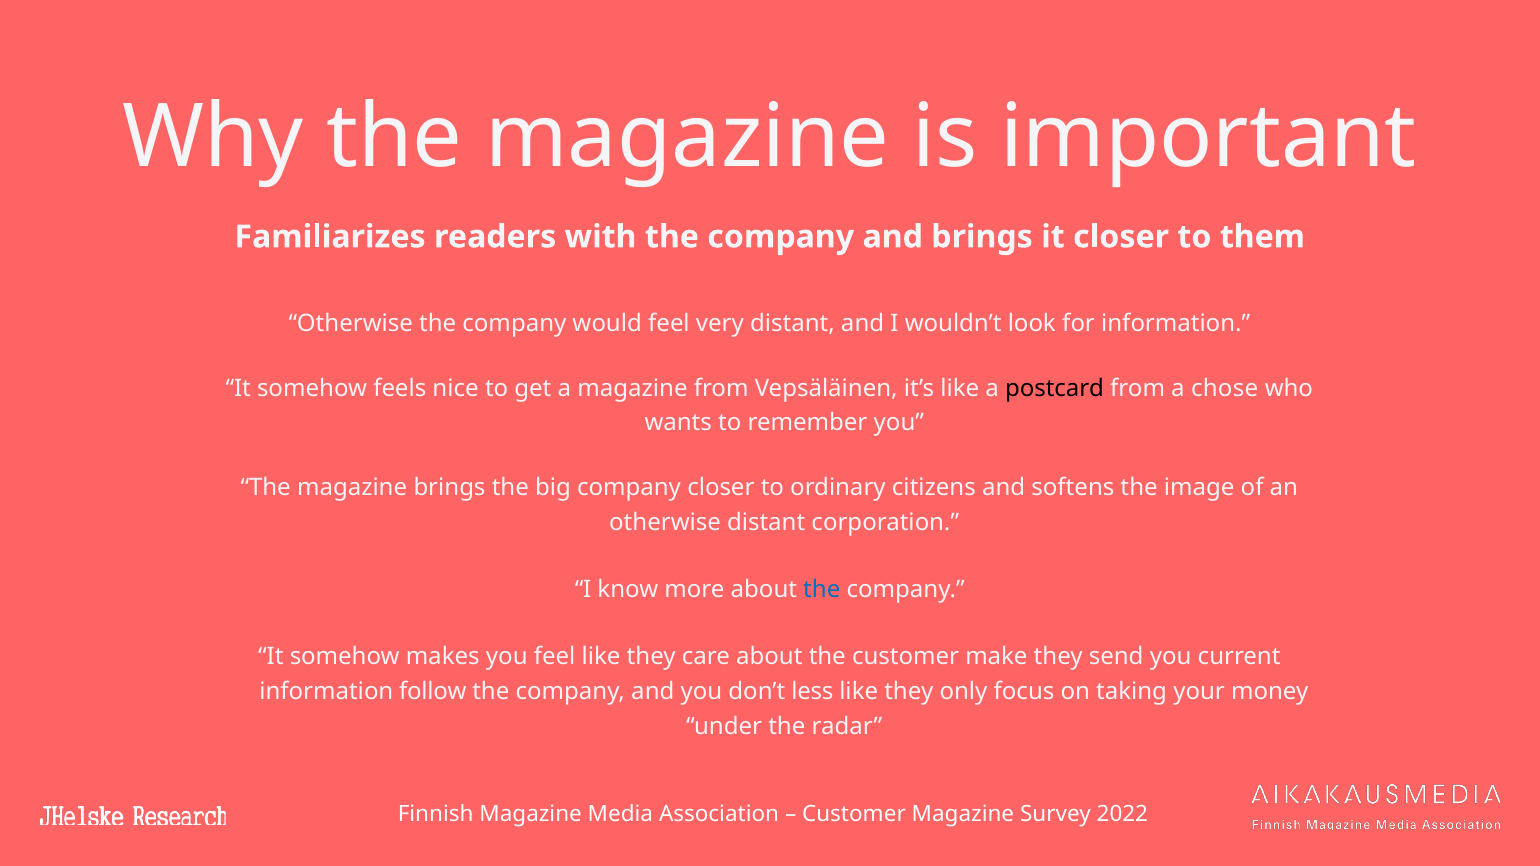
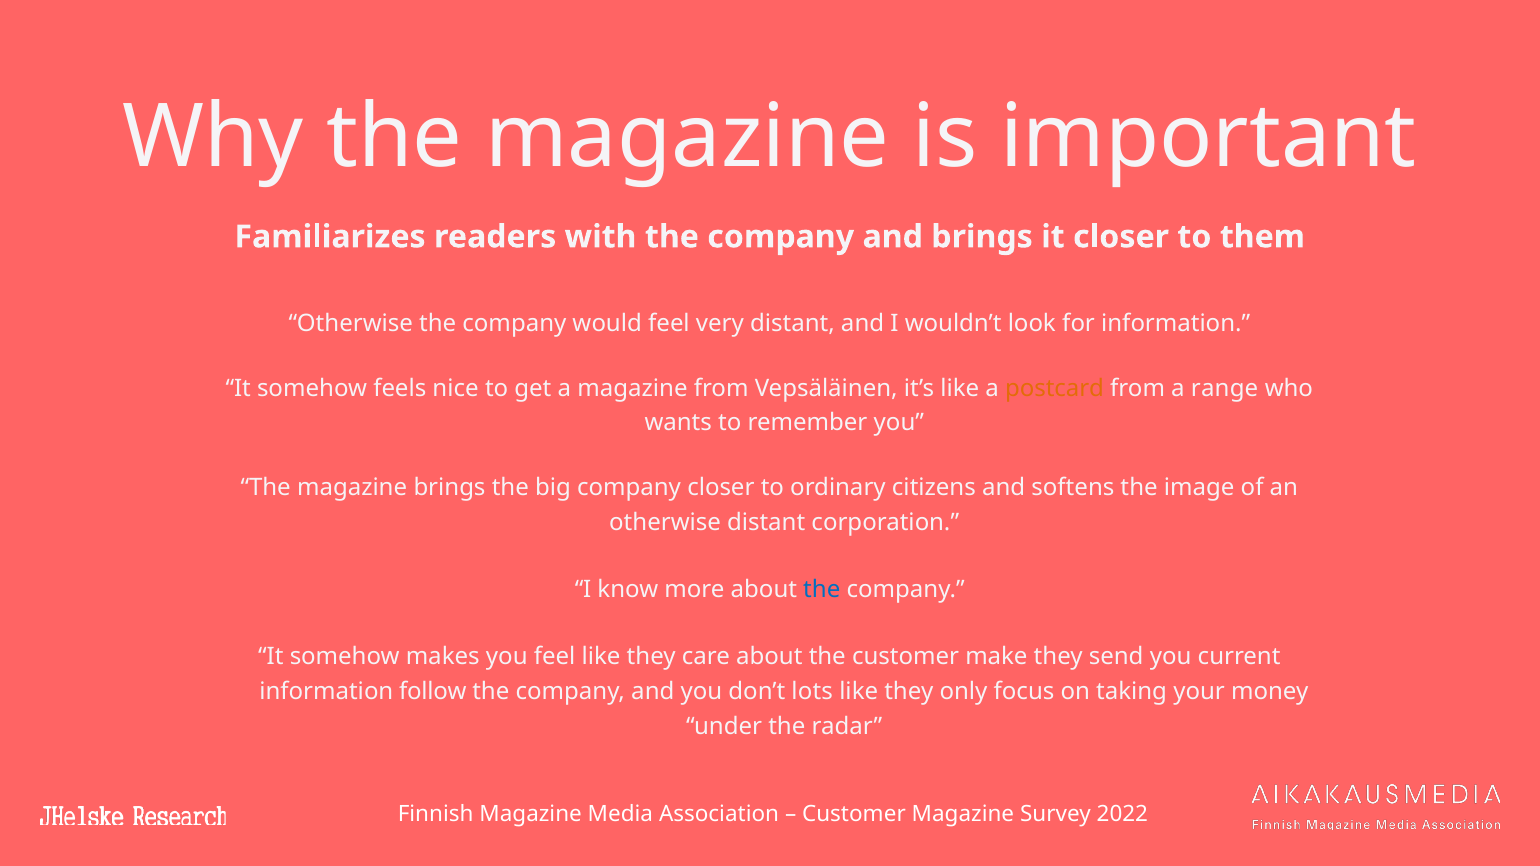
postcard colour: black -> orange (1055, 388)
chose: chose -> range (1225, 388)
less: less -> lots (812, 692)
